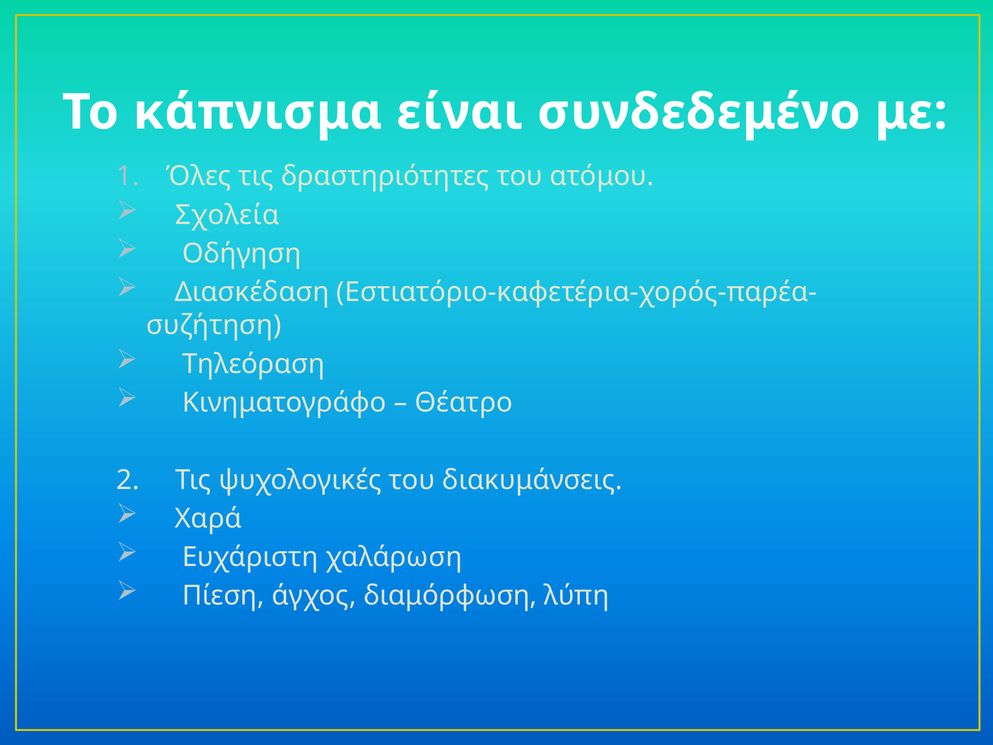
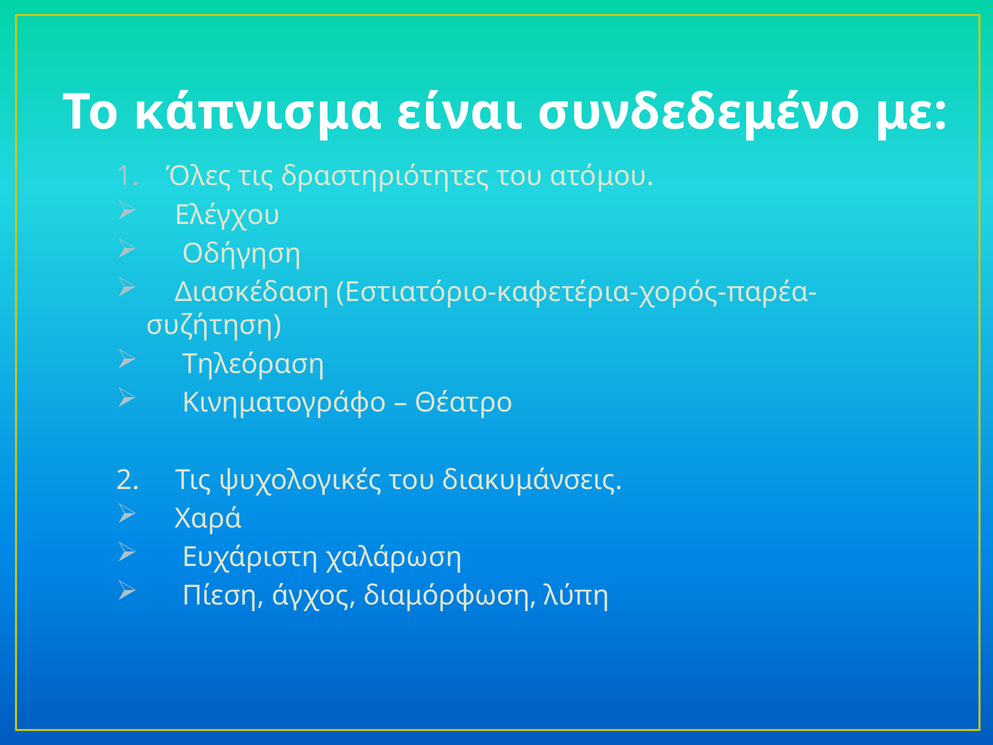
Σχολεία: Σχολεία -> Ελέγχου (227, 215)
